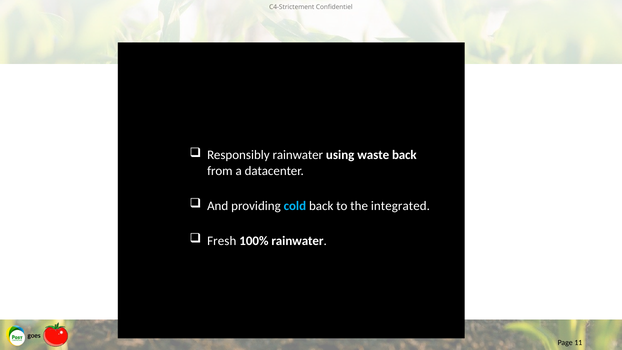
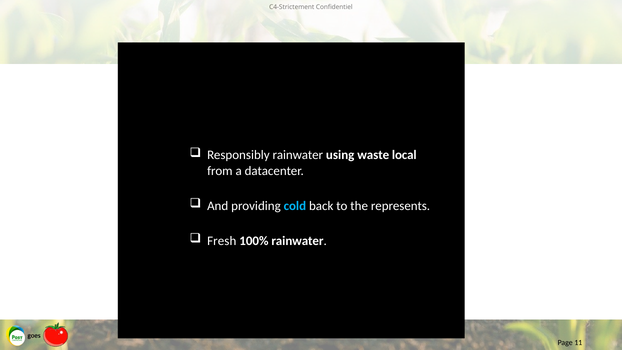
waste back: back -> local (404, 155)
integrated: integrated -> represents (400, 206)
